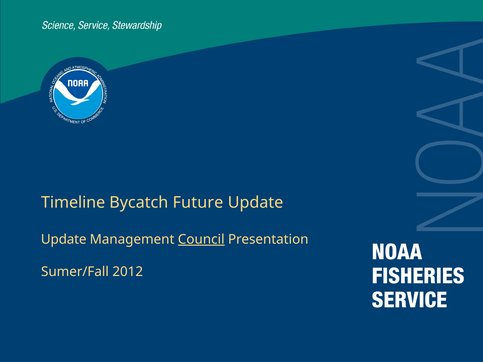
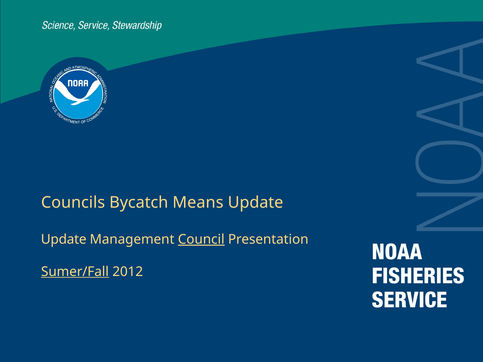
Timeline: Timeline -> Councils (73, 203)
Future: Future -> Means (198, 203)
Sumer/Fall underline: none -> present (75, 272)
